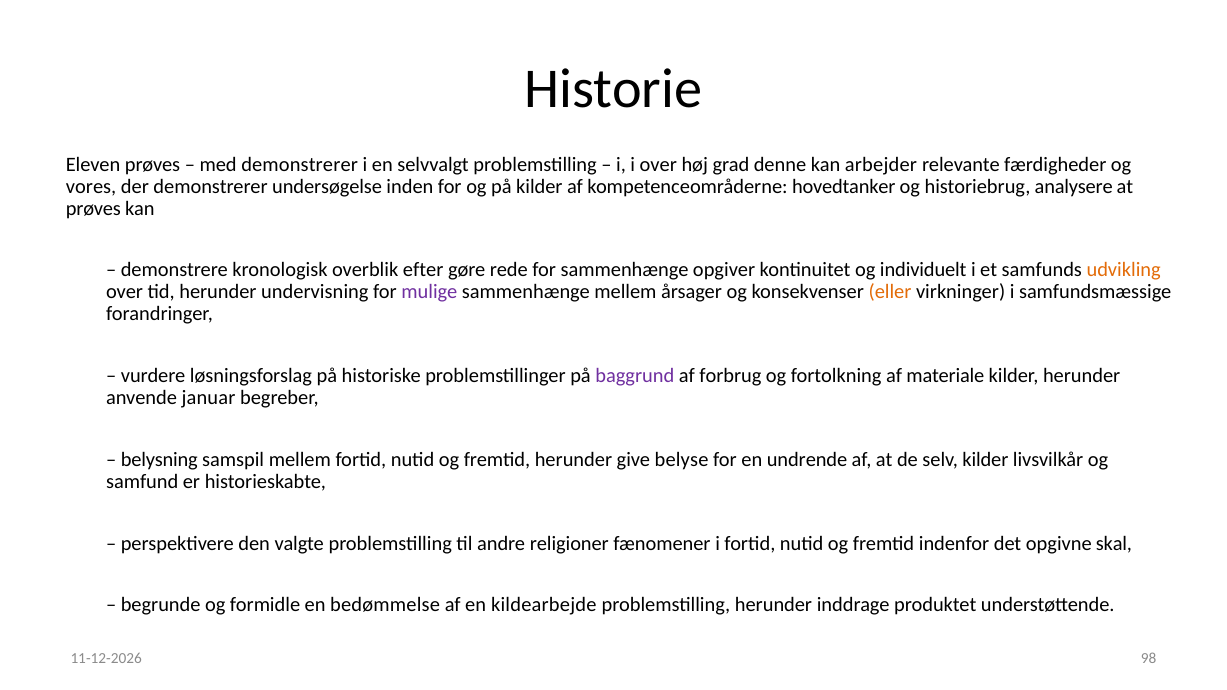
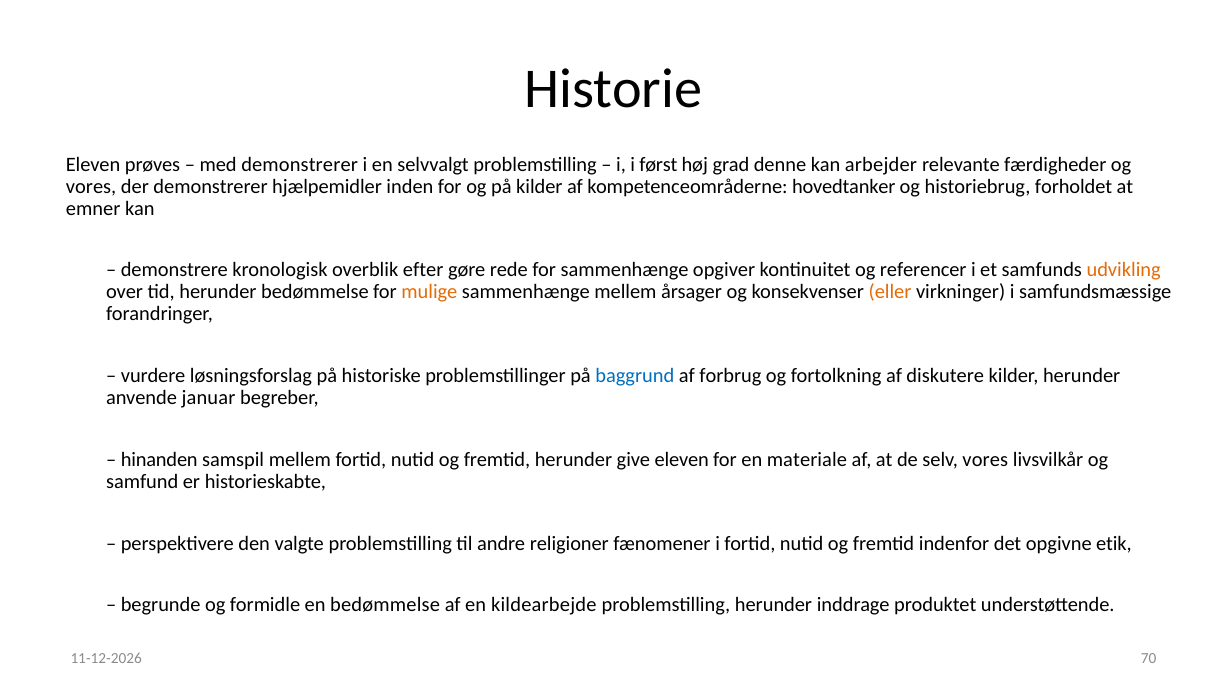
i over: over -> først (658, 164)
undersøgelse: undersøgelse -> hjælpemidler (327, 186)
analysere: analysere -> forholdet (1074, 186)
prøves: prøves -> emner (93, 208)
individuelt: individuelt -> referencer (923, 270)
herunder undervisning: undervisning -> bedømmelse (315, 292)
mulige colour: purple -> orange (429, 292)
baggrund colour: purple -> blue (635, 376)
materiale: materiale -> diskutere (945, 376)
belysning: belysning -> hinanden (159, 460)
give belyse: belyse -> eleven (682, 460)
undrende: undrende -> materiale (807, 460)
selv kilder: kilder -> vores (985, 460)
skal: skal -> etik (1114, 544)
98: 98 -> 70 (1149, 659)
